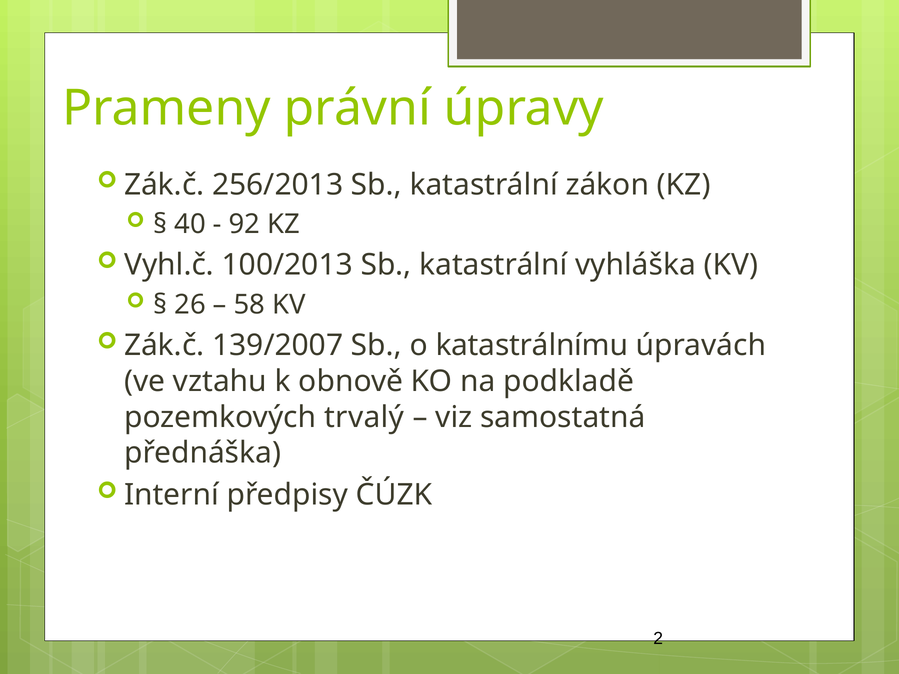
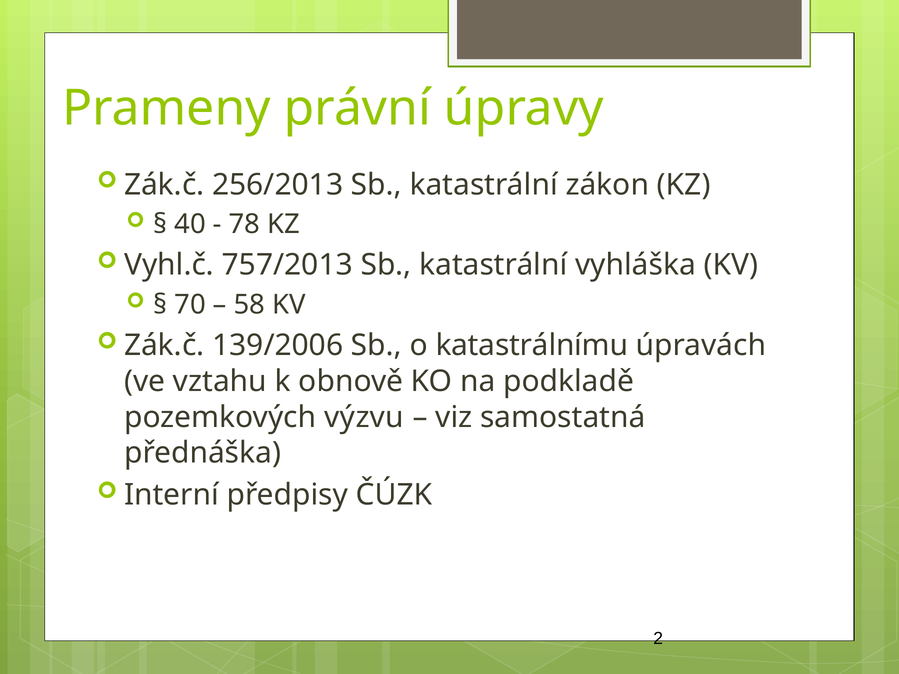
92: 92 -> 78 (244, 224)
100/2013: 100/2013 -> 757/2013 (287, 265)
26: 26 -> 70 (190, 305)
139/2007: 139/2007 -> 139/2006 (278, 345)
trvalý: trvalý -> výzvu (364, 417)
